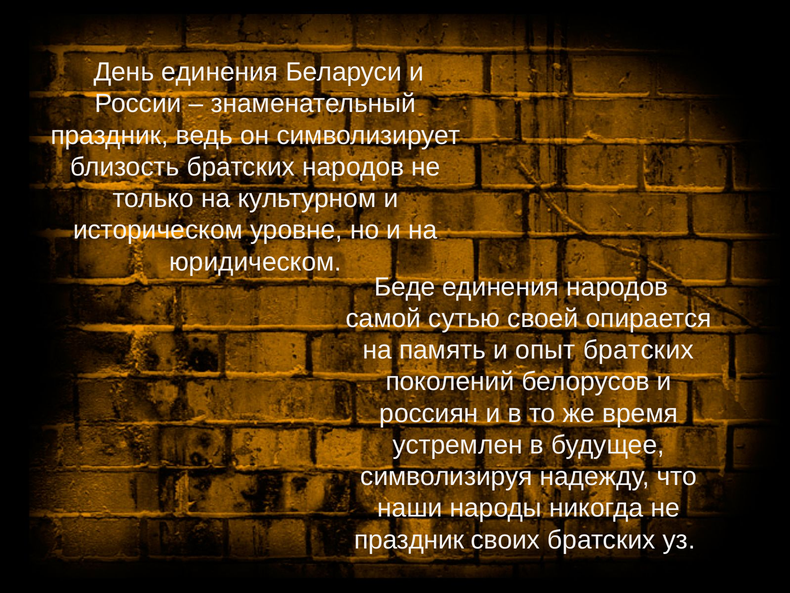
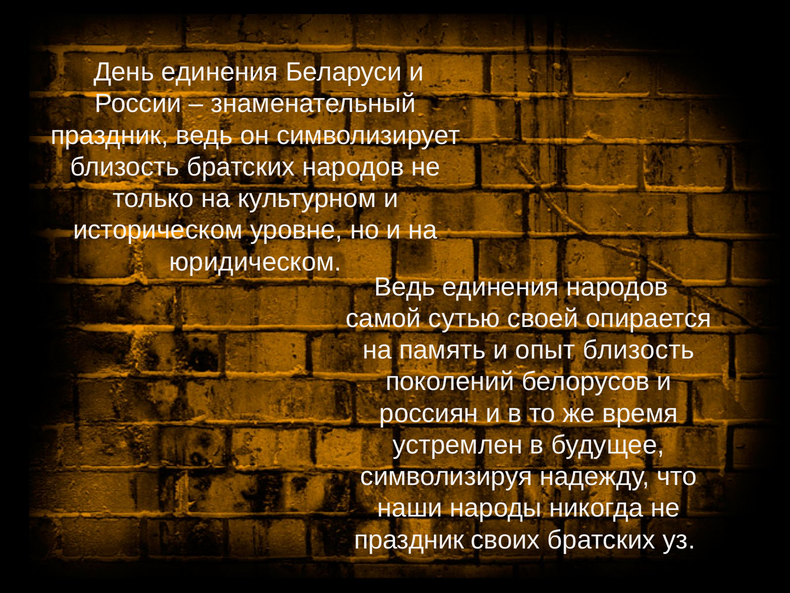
Беде: Беде -> Ведь (405, 287)
опыт братских: братских -> близость (638, 350)
